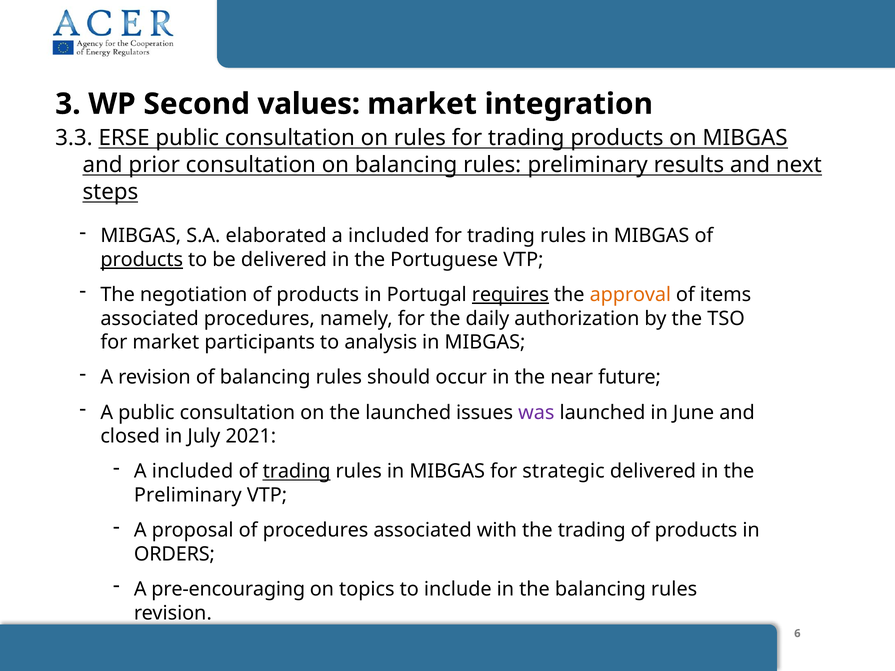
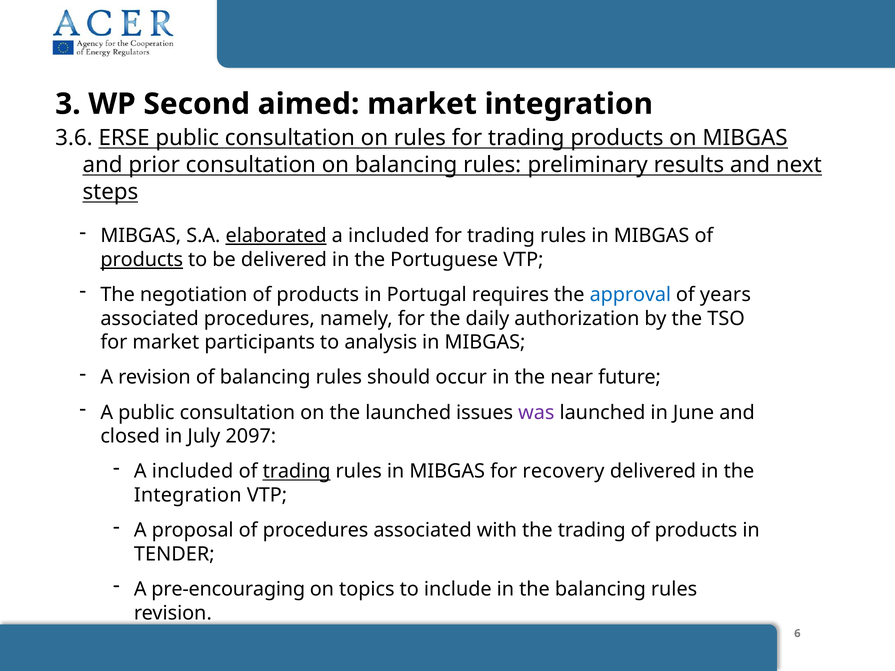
values: values -> aimed (309, 104)
3.3: 3.3 -> 3.6 (74, 138)
elaborated underline: none -> present (276, 236)
requires underline: present -> none (510, 295)
approval colour: orange -> blue (630, 295)
items: items -> years (725, 295)
2021: 2021 -> 2097 (251, 436)
strategic: strategic -> recovery (563, 472)
Preliminary: Preliminary -> Integration (188, 495)
ORDERS: ORDERS -> TENDER (174, 554)
